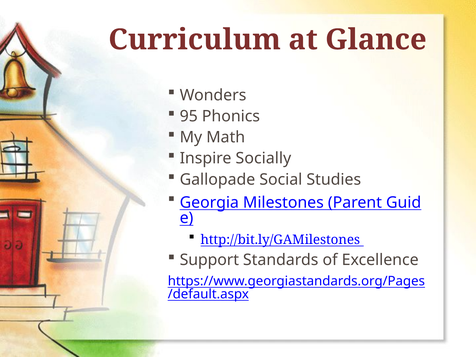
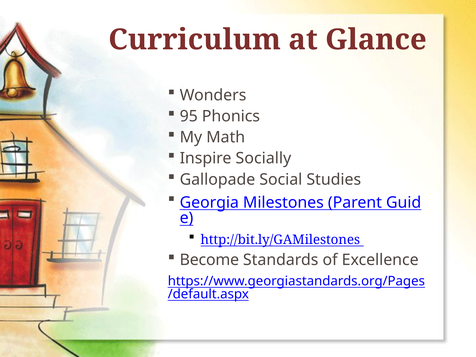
Support: Support -> Become (209, 260)
